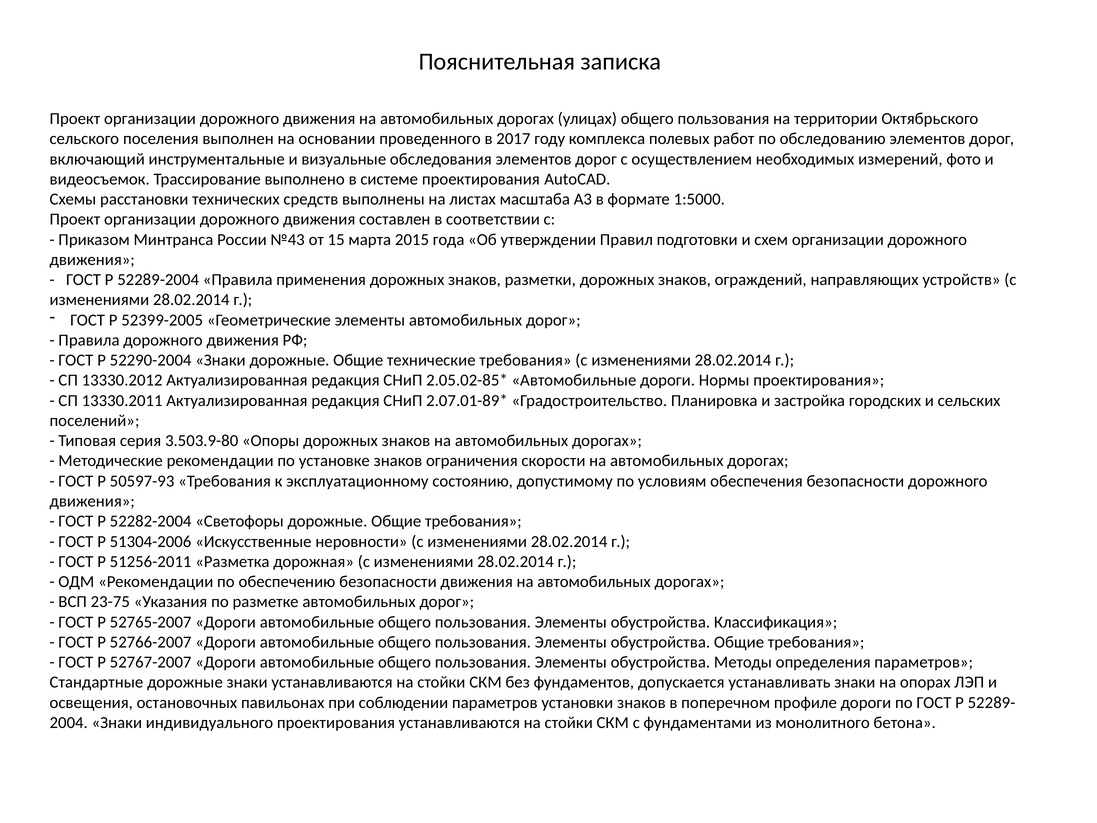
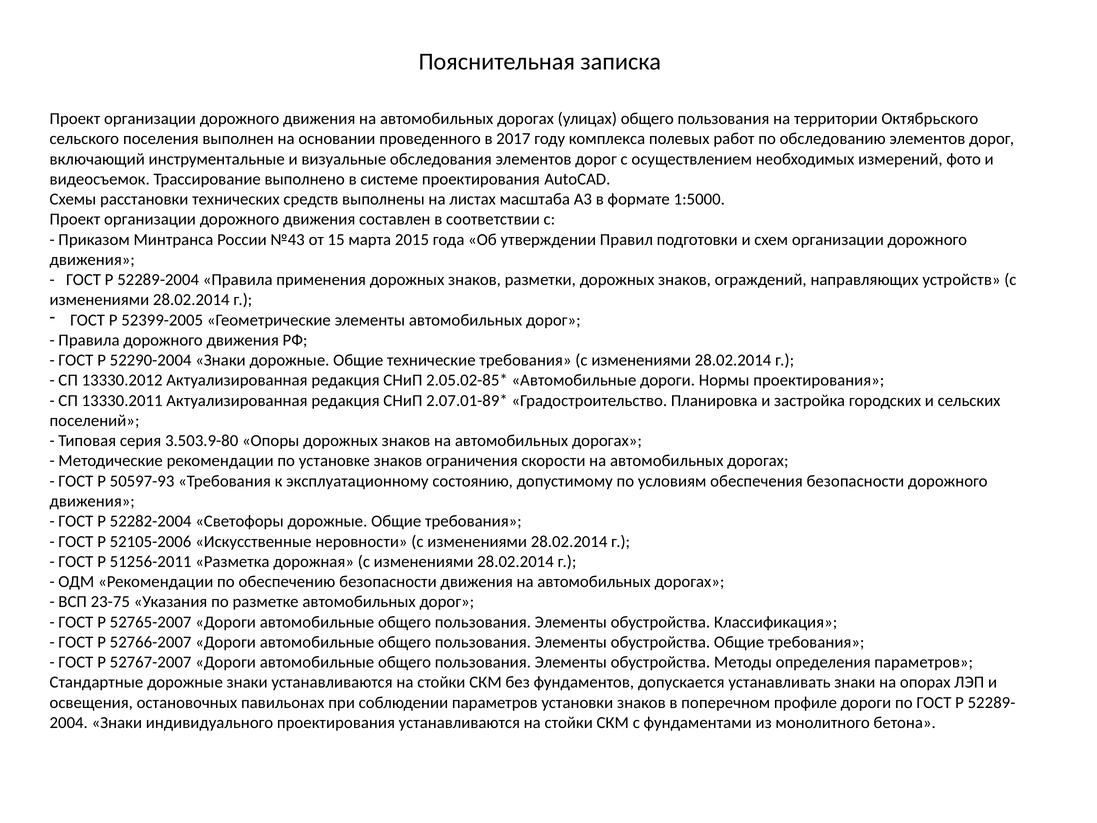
51304-2006: 51304-2006 -> 52105-2006 (151, 541)
